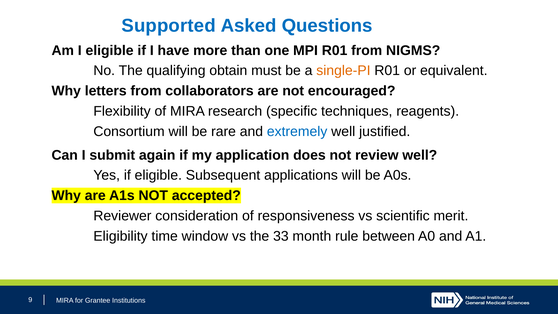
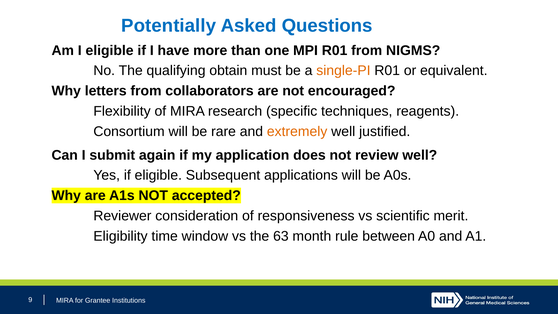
Supported: Supported -> Potentially (169, 26)
extremely colour: blue -> orange (297, 131)
33: 33 -> 63 (281, 236)
